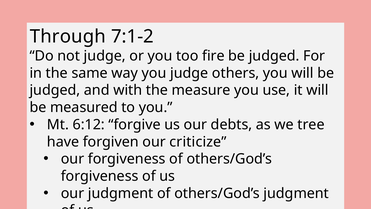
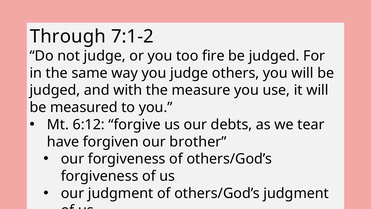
tree: tree -> tear (311, 124)
criticize: criticize -> brother (198, 142)
